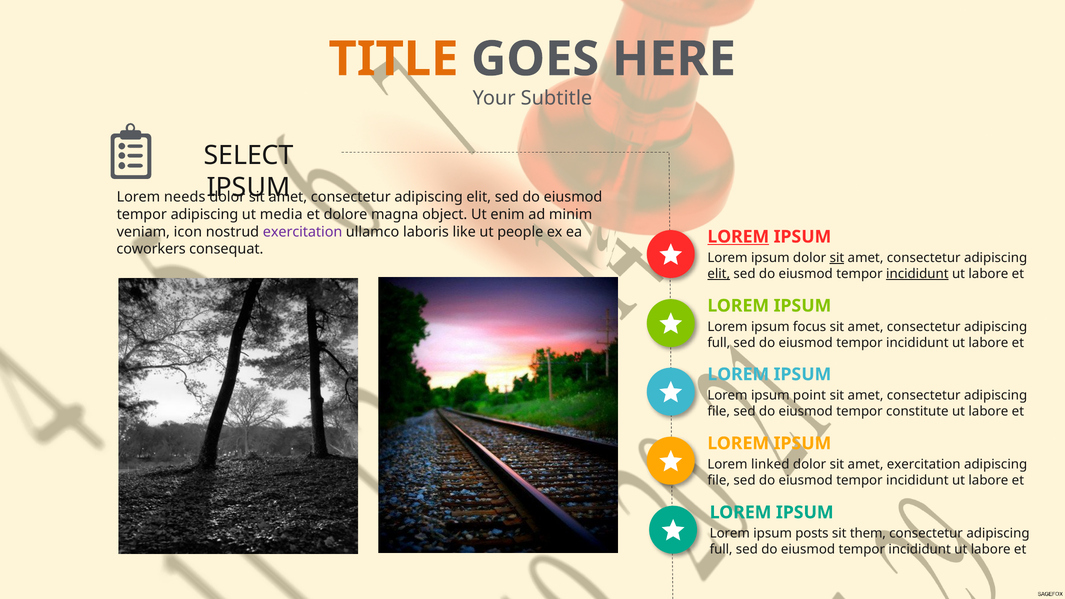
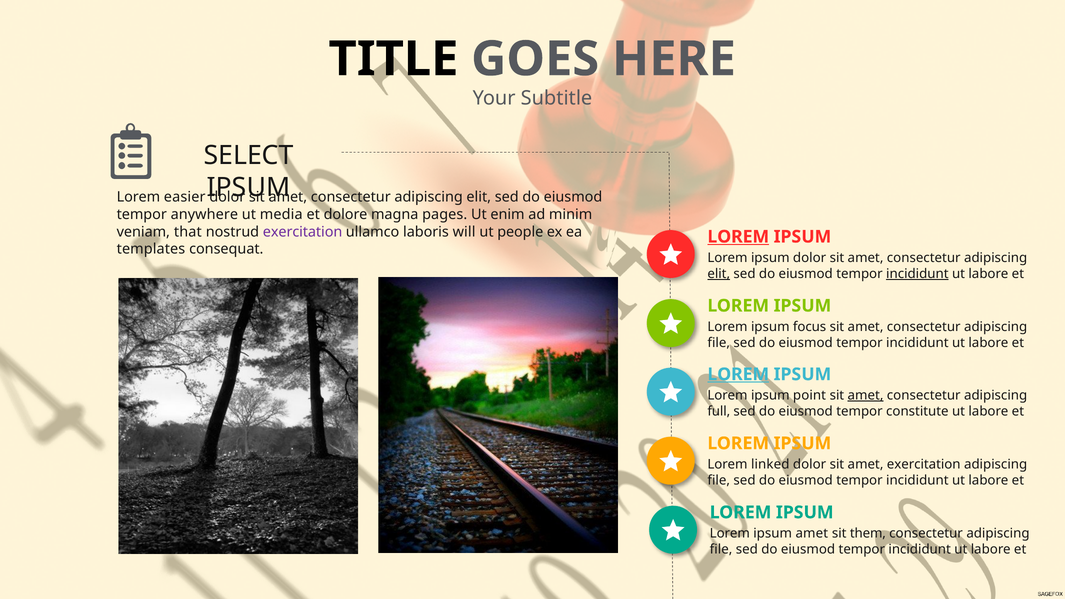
TITLE colour: orange -> black (393, 59)
needs: needs -> easier (185, 197)
tempor adipiscing: adipiscing -> anywhere (204, 215)
object: object -> pages (445, 215)
icon: icon -> that (188, 232)
like: like -> will (464, 232)
coworkers: coworkers -> templates (151, 249)
sit underline: present -> none (837, 258)
full: full -> file (719, 343)
LOREM underline: none -> present (738, 374)
amet underline: none -> present (866, 395)
file: file -> full (719, 411)
ipsum posts: posts -> amet (812, 533)
full: full -> file (721, 549)
